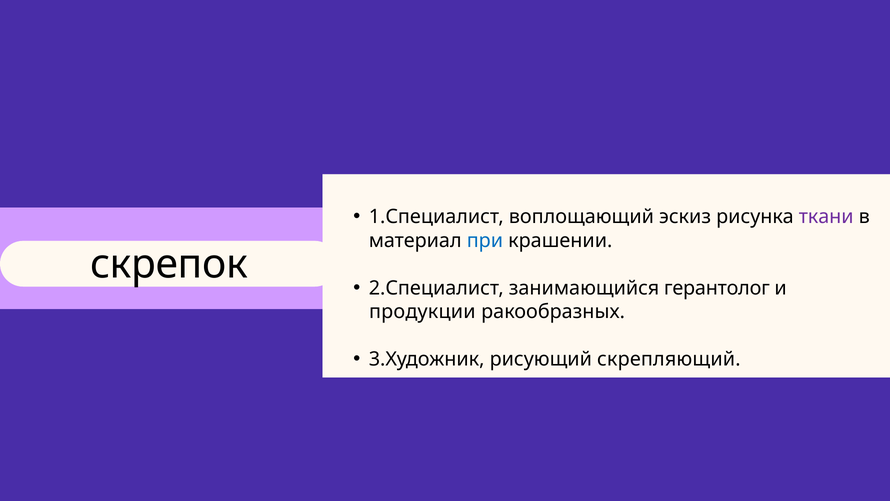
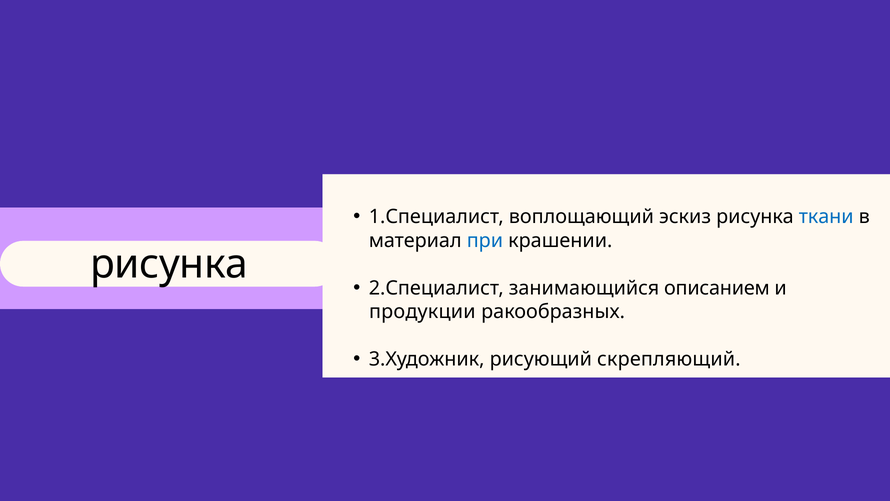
ткани colour: purple -> blue (826, 217)
скрепок: скрепок -> рисунка (169, 264)
герантолог: герантолог -> описанием (717, 288)
